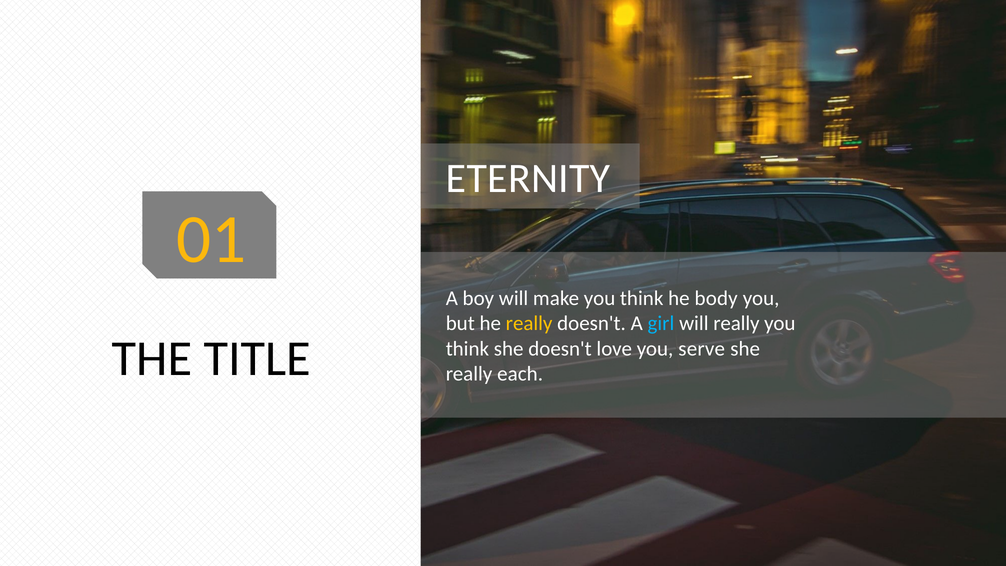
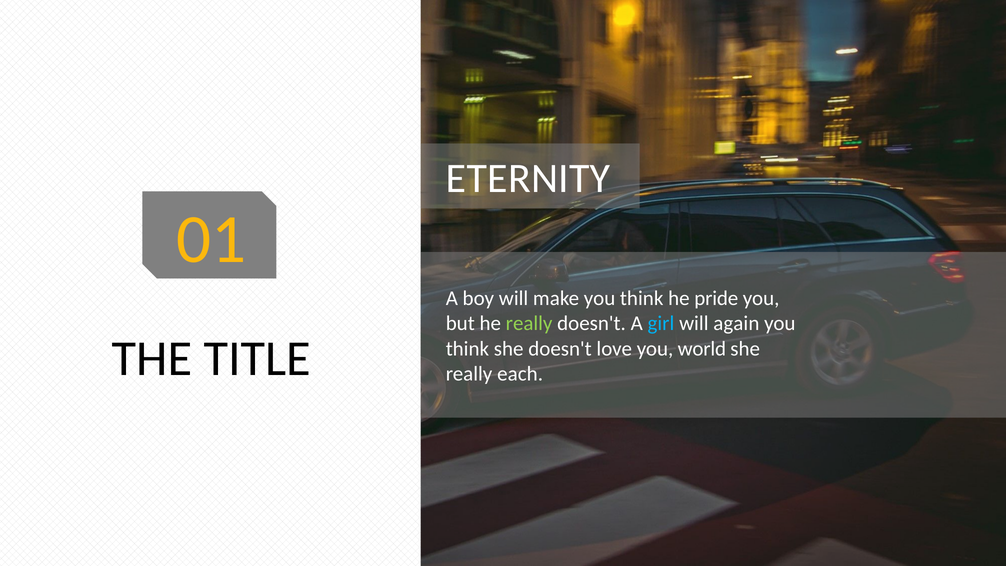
body: body -> pride (716, 298)
really colour: yellow -> light green (529, 323)
will really: really -> again (736, 323)
serve: serve -> world (702, 349)
